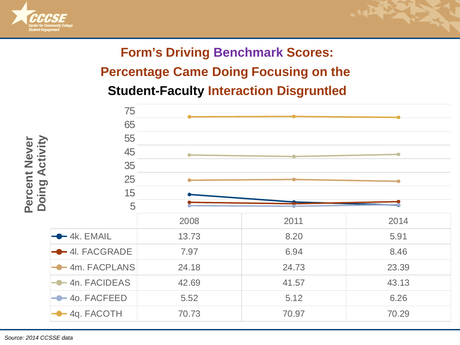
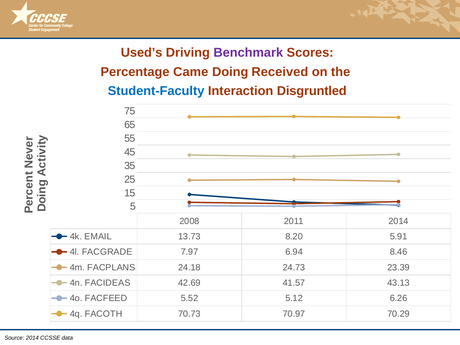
Form’s: Form’s -> Used’s (142, 53)
Focusing: Focusing -> Received (280, 72)
Student-Faculty colour: black -> blue (156, 91)
